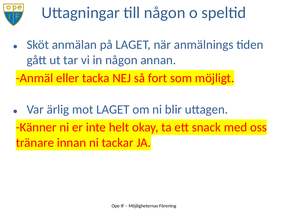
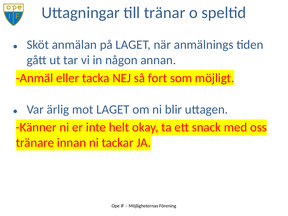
till någon: någon -> tränar (165, 13)
